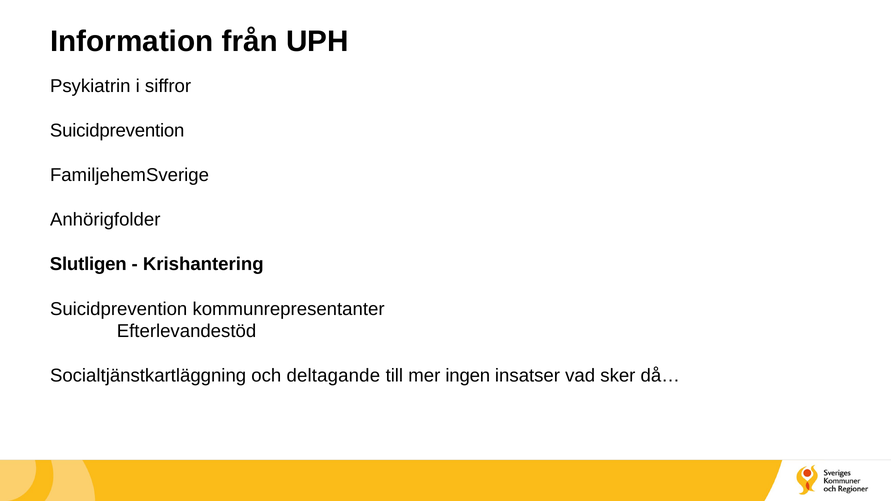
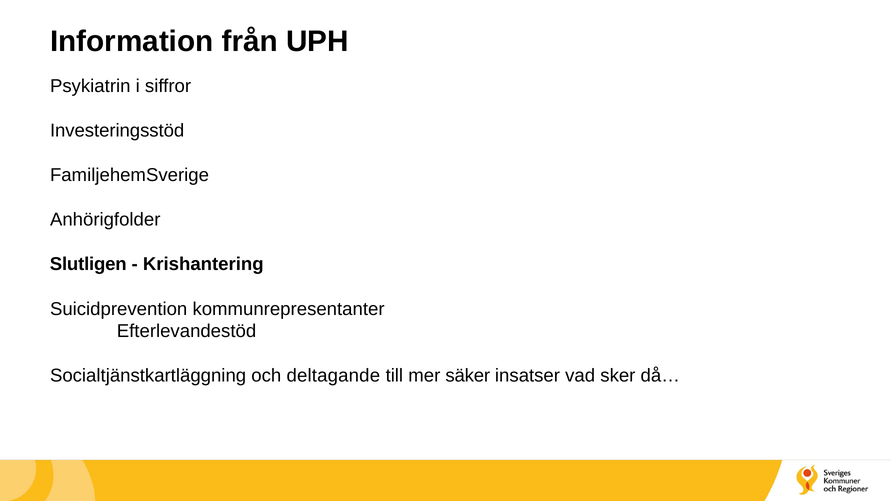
Suicidprevention: Suicidprevention -> Investeringsstöd (117, 131)
ingen: ingen -> säker (468, 376)
